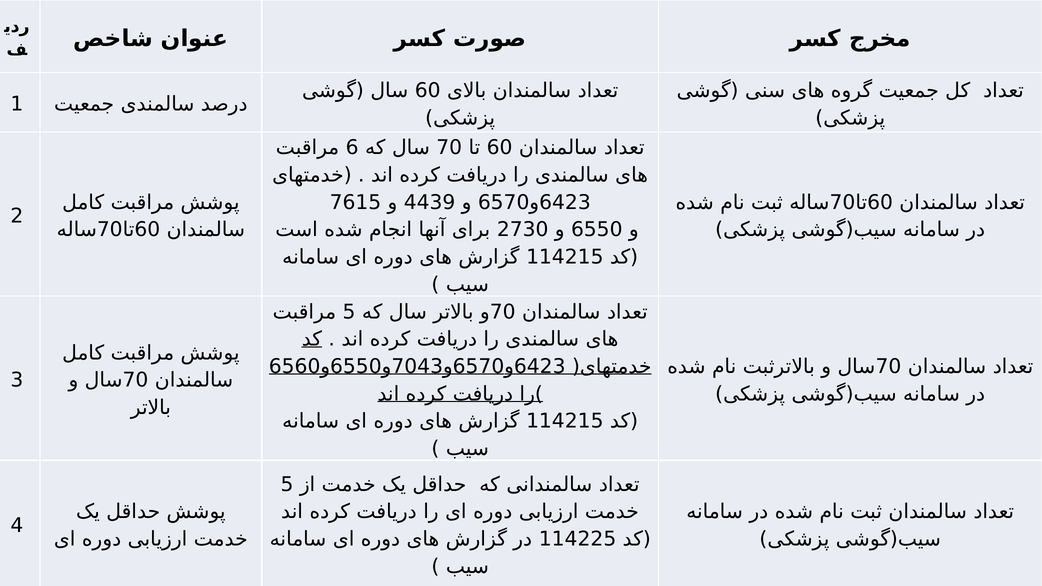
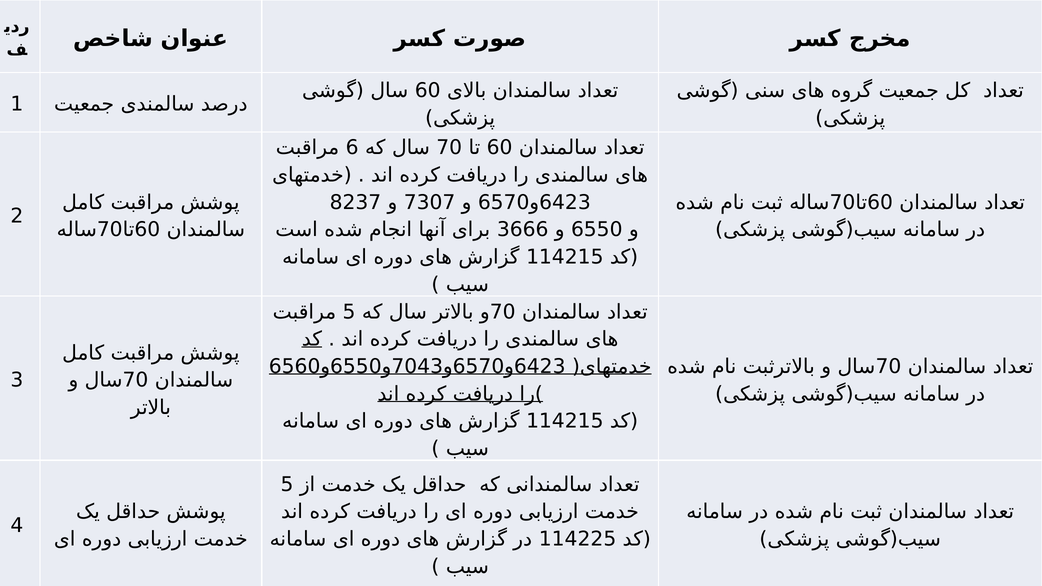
7615: 7615 -> 8237 (355, 202)
4439: 4439 -> 7307 (430, 202)
2730: 2730 -> 3666 (523, 230)
